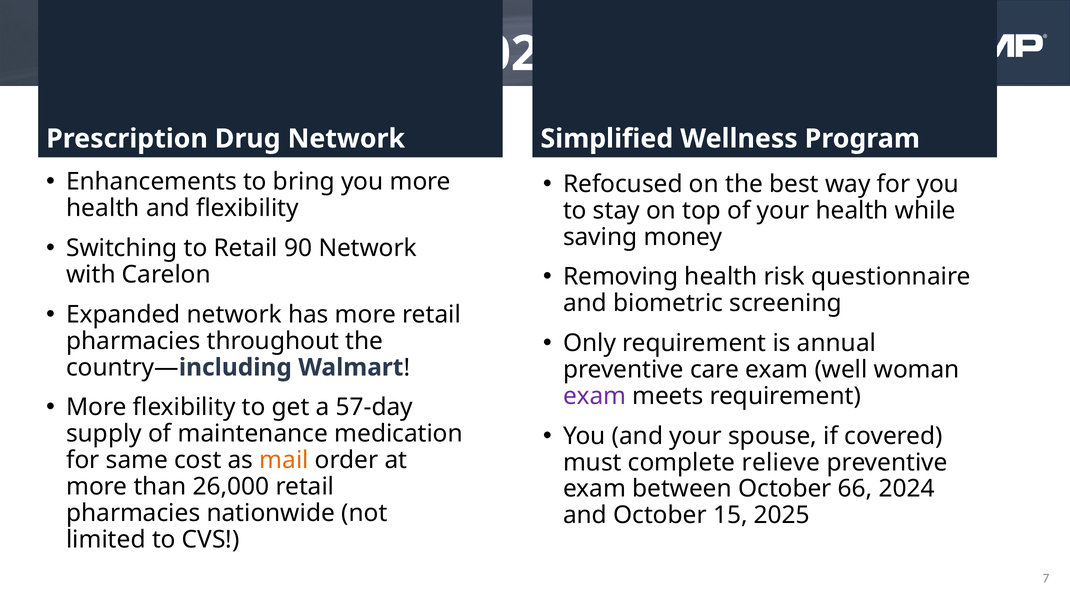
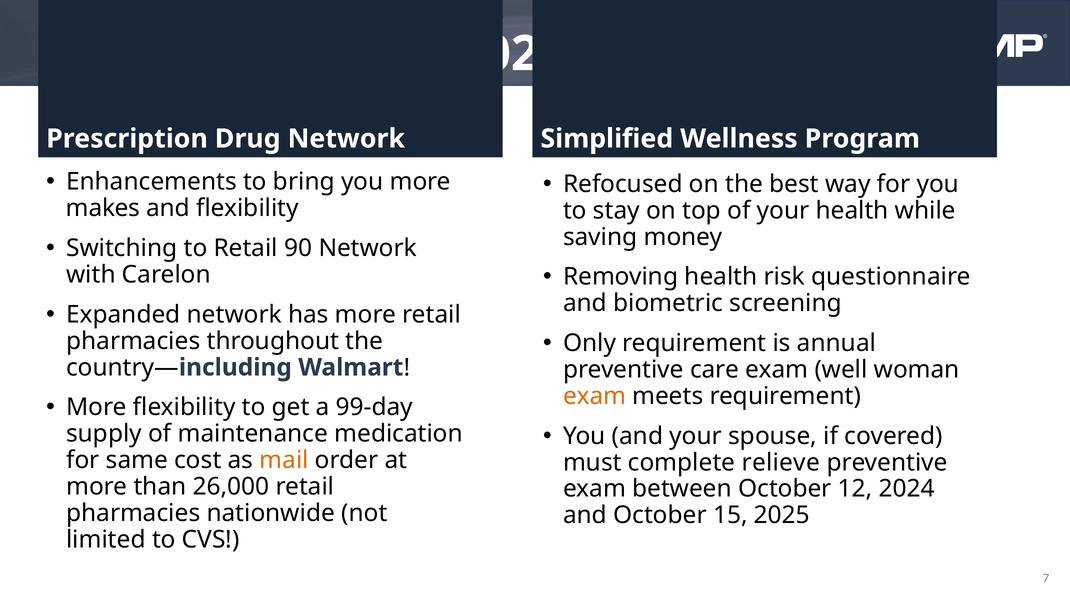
health: health -> makes (103, 208)
exam colour: purple -> orange (595, 396)
57-day: 57-day -> 99-day (374, 407)
66: 66 -> 12 (855, 489)
